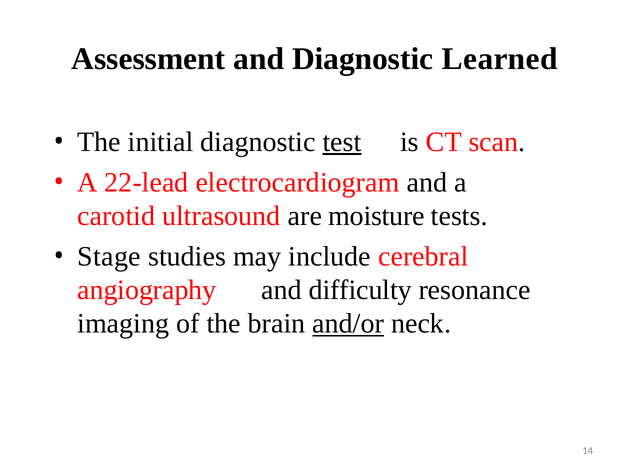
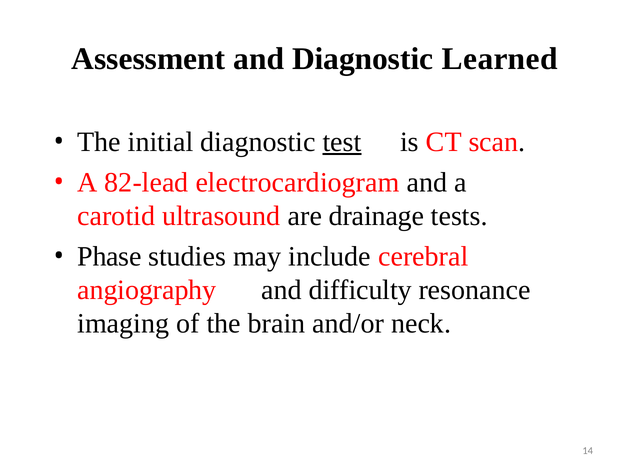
22-lead: 22-lead -> 82-lead (146, 182)
moisture: moisture -> drainage (376, 216)
Stage: Stage -> Phase (109, 256)
and/or underline: present -> none (348, 324)
